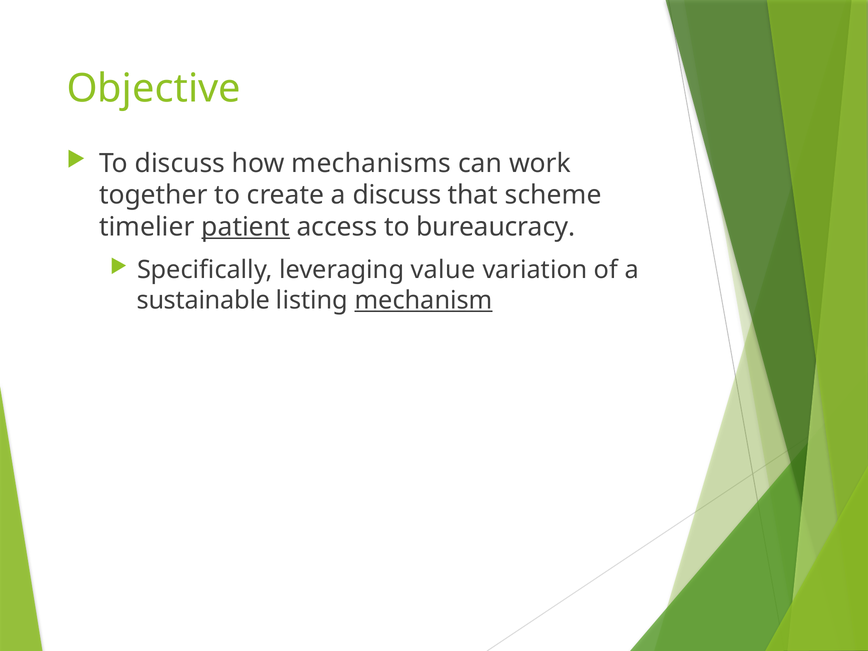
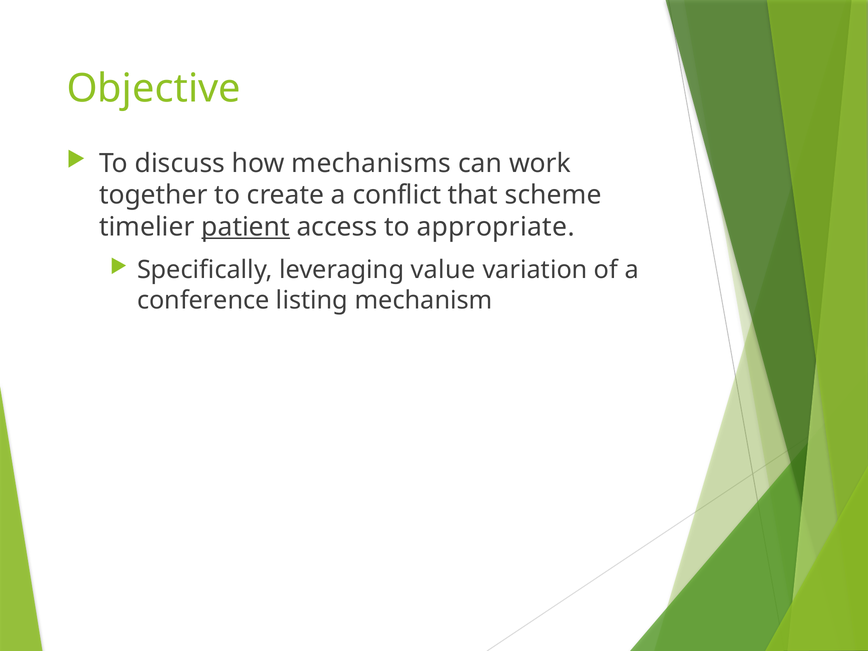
a discuss: discuss -> conflict (397, 195)
bureaucracy: bureaucracy -> appropriate (496, 227)
sustainable: sustainable -> conference (203, 301)
mechanism underline: present -> none (424, 301)
